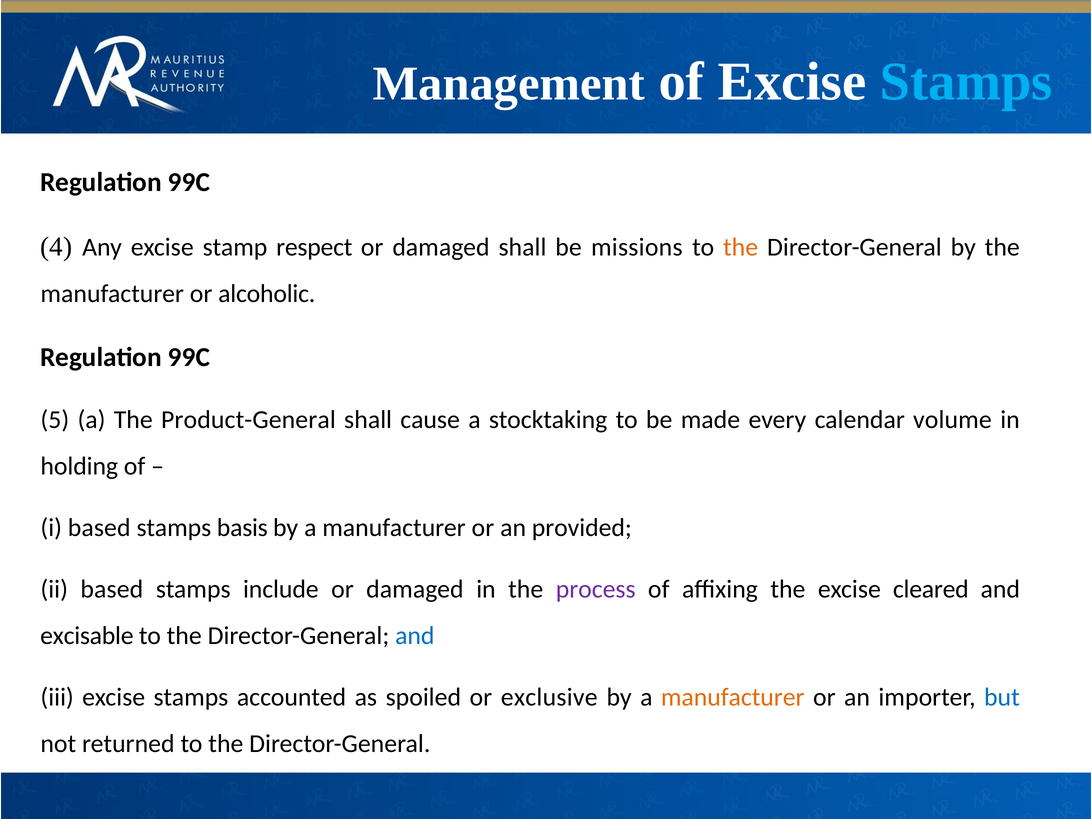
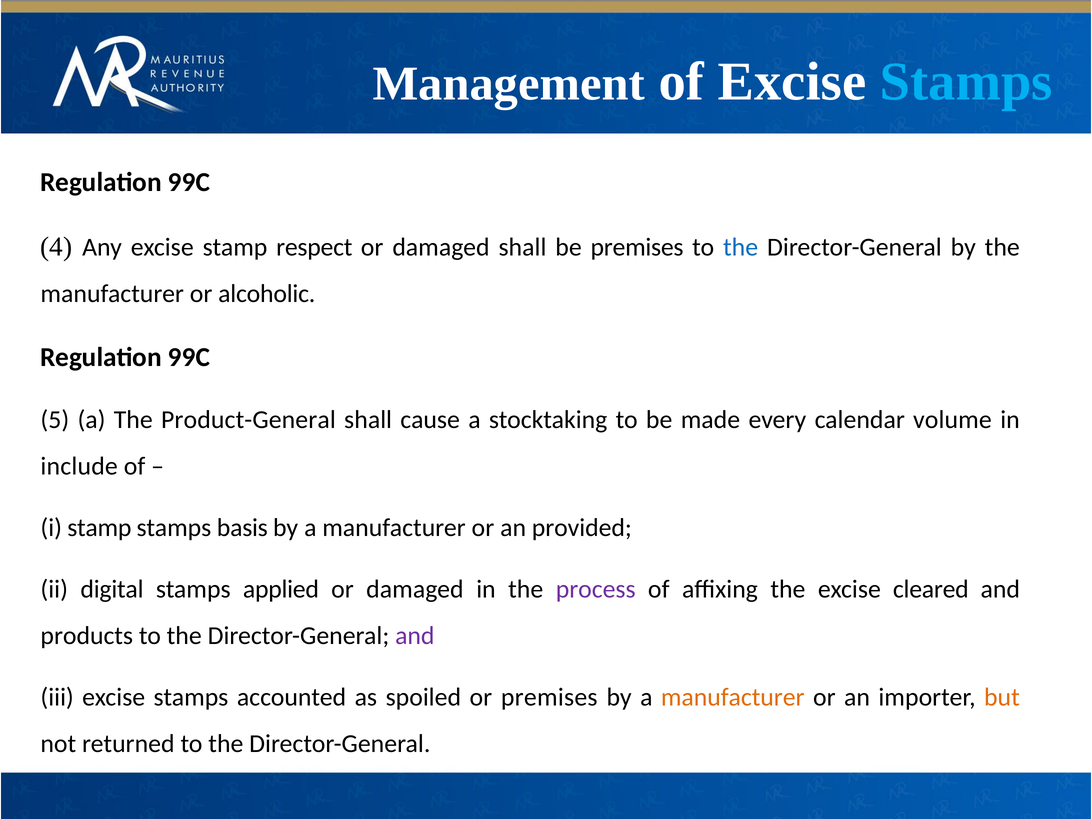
be missions: missions -> premises (637, 247)
the colour: orange -> blue (741, 247)
holding: holding -> include (79, 466)
i based: based -> stamp (99, 528)
ii based: based -> digital (112, 589)
include: include -> applied (281, 589)
excisable: excisable -> products (87, 636)
and colour: blue -> purple (415, 636)
or exclusive: exclusive -> premises (549, 697)
but colour: blue -> orange (1002, 697)
